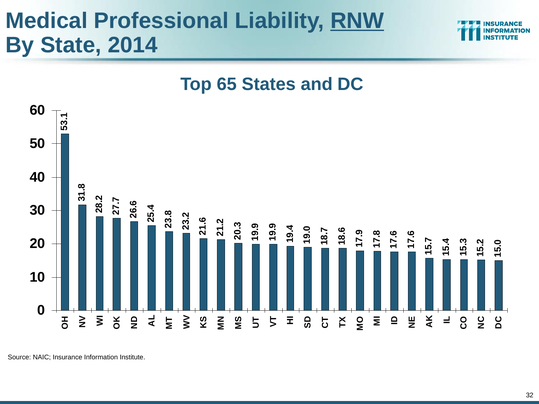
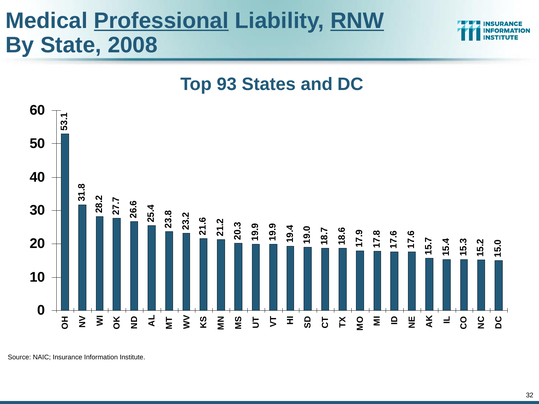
Professional underline: none -> present (161, 21)
2014: 2014 -> 2008 (133, 45)
65: 65 -> 93 (227, 84)
